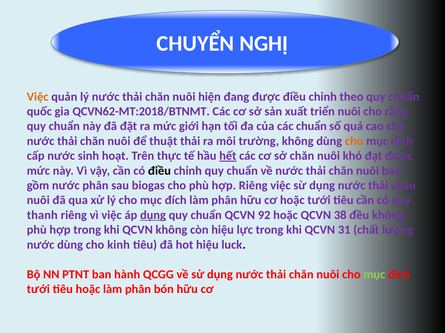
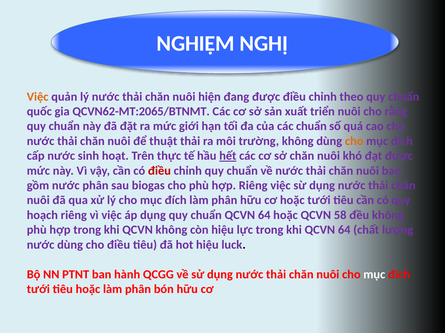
CHUYỂN: CHUYỂN -> NGHIỆM (196, 44)
QCVN62-MT:2018/BTNMT: QCVN62-MT:2018/BTNMT -> QCVN62-MT:2065/BTNMT (141, 112)
điều colour: black -> red (159, 171)
thanh: thanh -> hoạch (42, 216)
dụng underline: present -> none (153, 216)
chuẩn QCVN 92: 92 -> 64 (264, 216)
38: 38 -> 58 (340, 216)
khi QCVN 31: 31 -> 64 (344, 230)
cho kinh: kinh -> điều (119, 245)
mục colour: light green -> white (374, 275)
